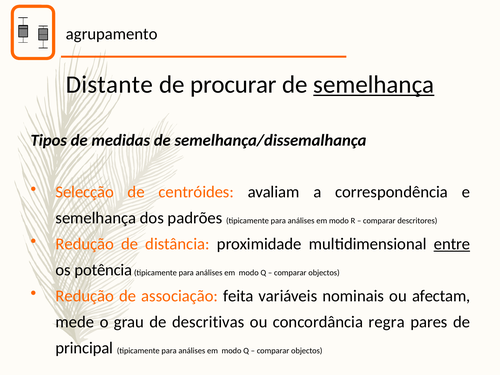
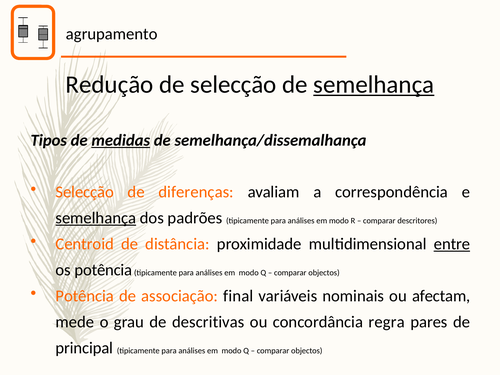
Distante: Distante -> Redução (109, 85)
de procurar: procurar -> selecção (233, 85)
medidas underline: none -> present (121, 140)
centróides: centróides -> diferenças (196, 192)
semelhança underline: none -> present (96, 218)
Redução: Redução -> Centroid (85, 244)
Redução: Redução -> Potência (85, 296)
feita: feita -> final (238, 296)
